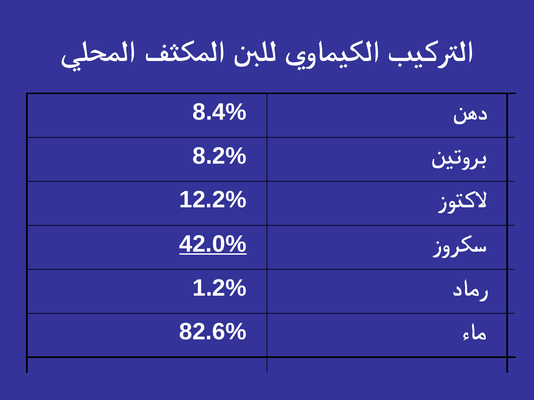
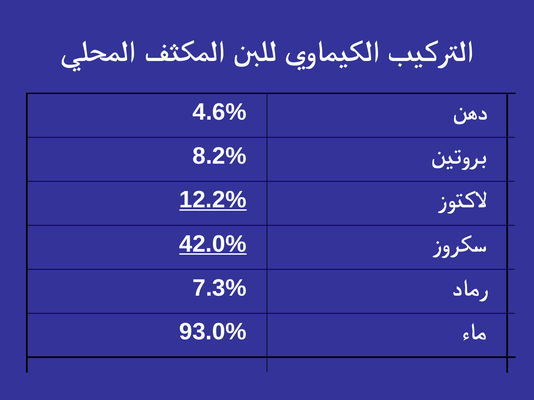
8.4%: 8.4% -> 4.6% (220, 112)
12.2% underline: none -> present (213, 200)
1.2%: 1.2% -> 7.3% (220, 288)
82.6%: 82.6% -> 93.0% (213, 332)
